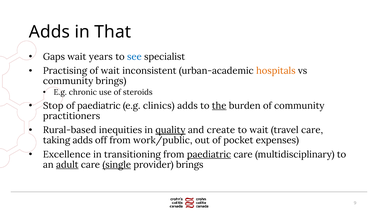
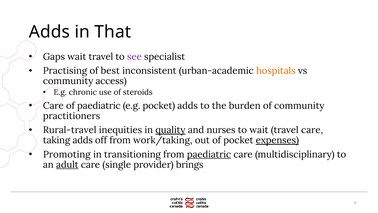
years: years -> travel (101, 57)
see colour: blue -> purple (134, 57)
of wait: wait -> best (110, 71)
community brings: brings -> access (111, 81)
Stop: Stop -> Care (53, 106)
e.g clinics: clinics -> pocket (159, 106)
the underline: present -> none (219, 106)
Rural-based: Rural-based -> Rural-travel (70, 130)
create: create -> nurses (221, 130)
work/public: work/public -> work/taking (163, 140)
expenses underline: none -> present (277, 140)
Excellence: Excellence -> Promoting (67, 154)
single underline: present -> none (117, 164)
